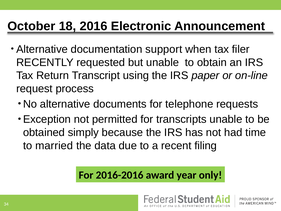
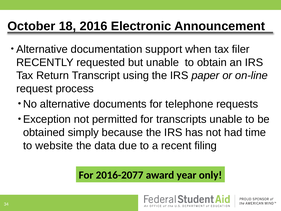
married: married -> website (54, 145)
2016-2016: 2016-2016 -> 2016-2077 (120, 175)
